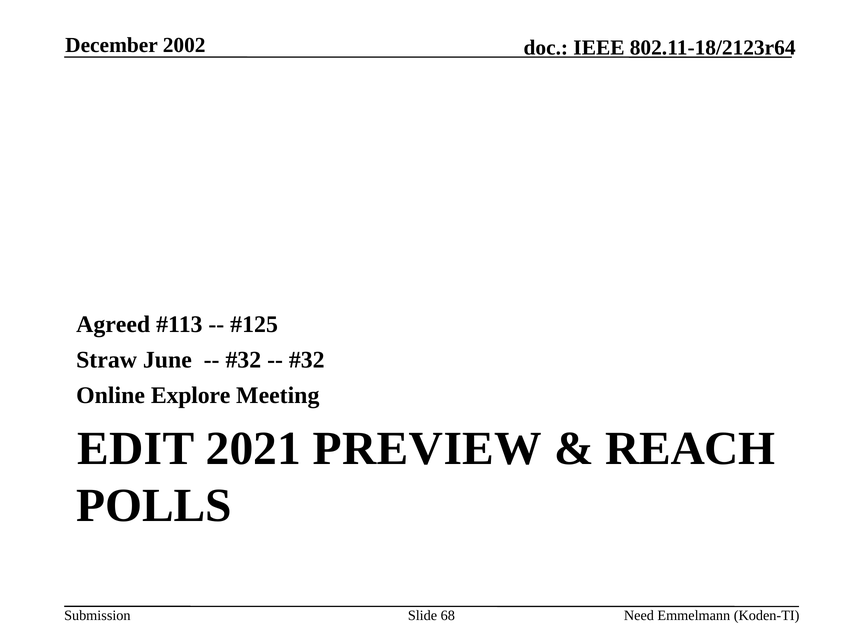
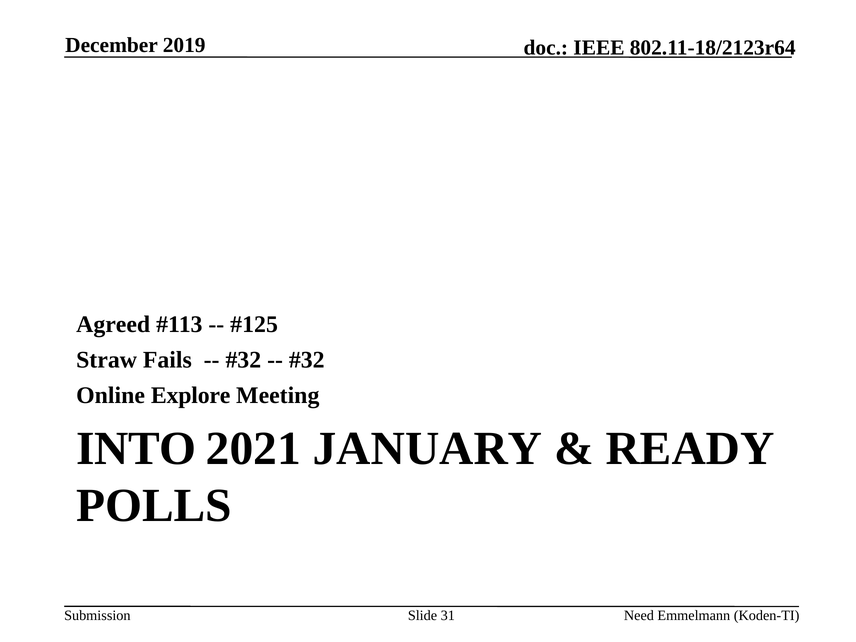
2002: 2002 -> 2019 (184, 45)
June: June -> Fails (167, 360)
EDIT: EDIT -> INTO (136, 449)
PREVIEW: PREVIEW -> JANUARY (428, 449)
REACH: REACH -> READY (690, 449)
68: 68 -> 31 (448, 616)
